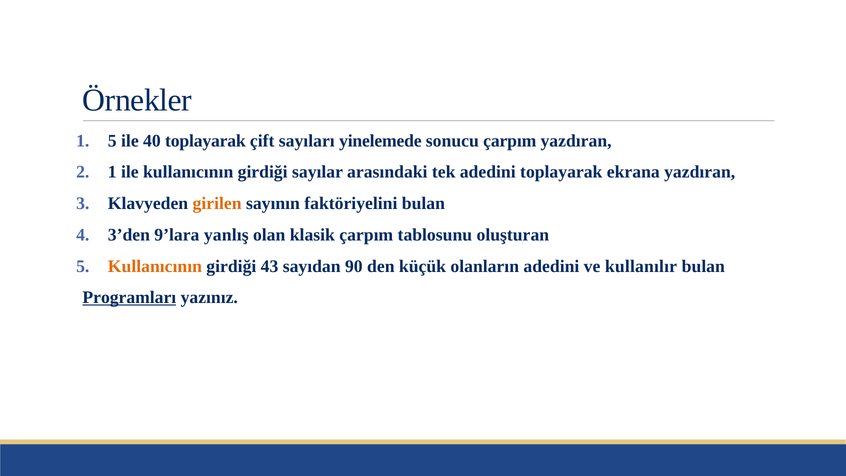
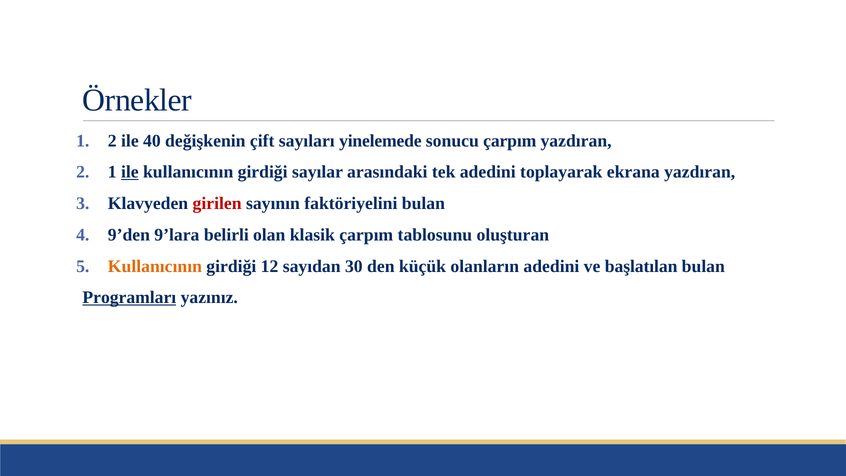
1 5: 5 -> 2 (112, 141)
40 toplayarak: toplayarak -> değişkenin (205, 141)
ile underline: none -> present (130, 172)
girilen colour: orange -> red (217, 203)
3’den: 3’den -> 9’den (129, 235)
yanlış: yanlış -> belirli (226, 235)
43: 43 -> 12 (270, 266)
90: 90 -> 30 (354, 266)
kullanılır: kullanılır -> başlatılan (641, 266)
